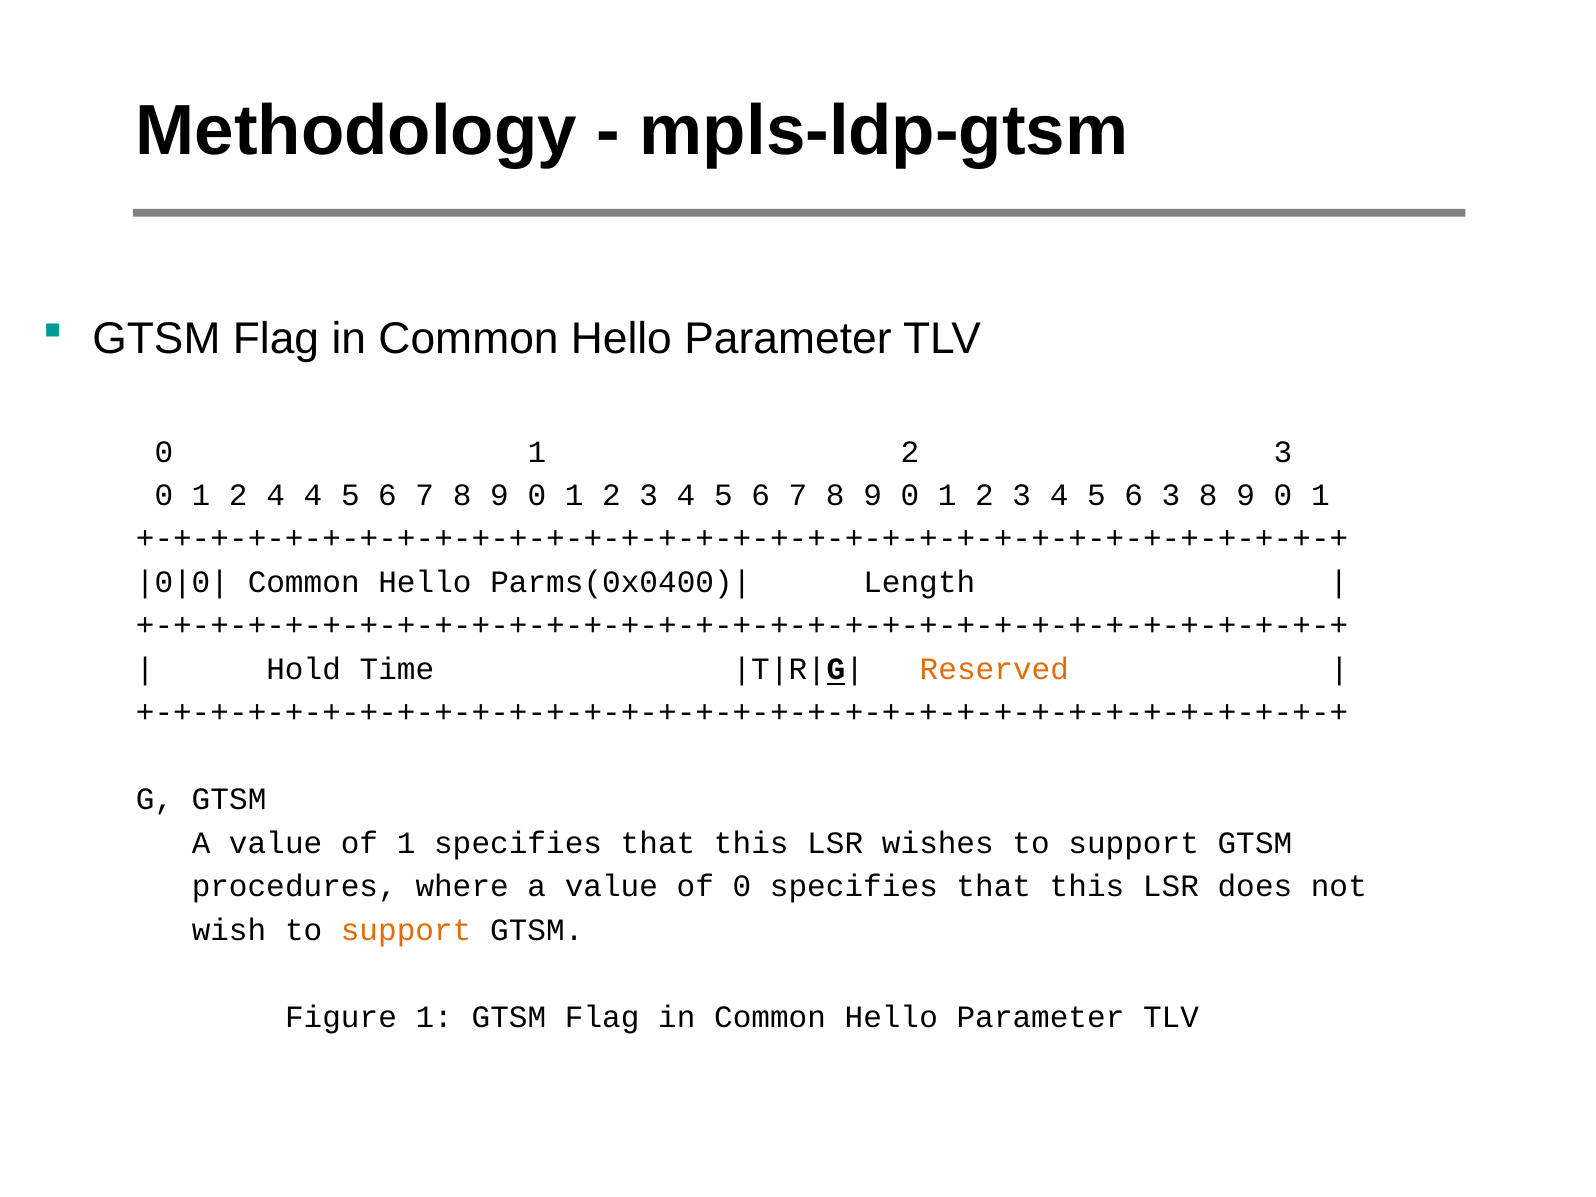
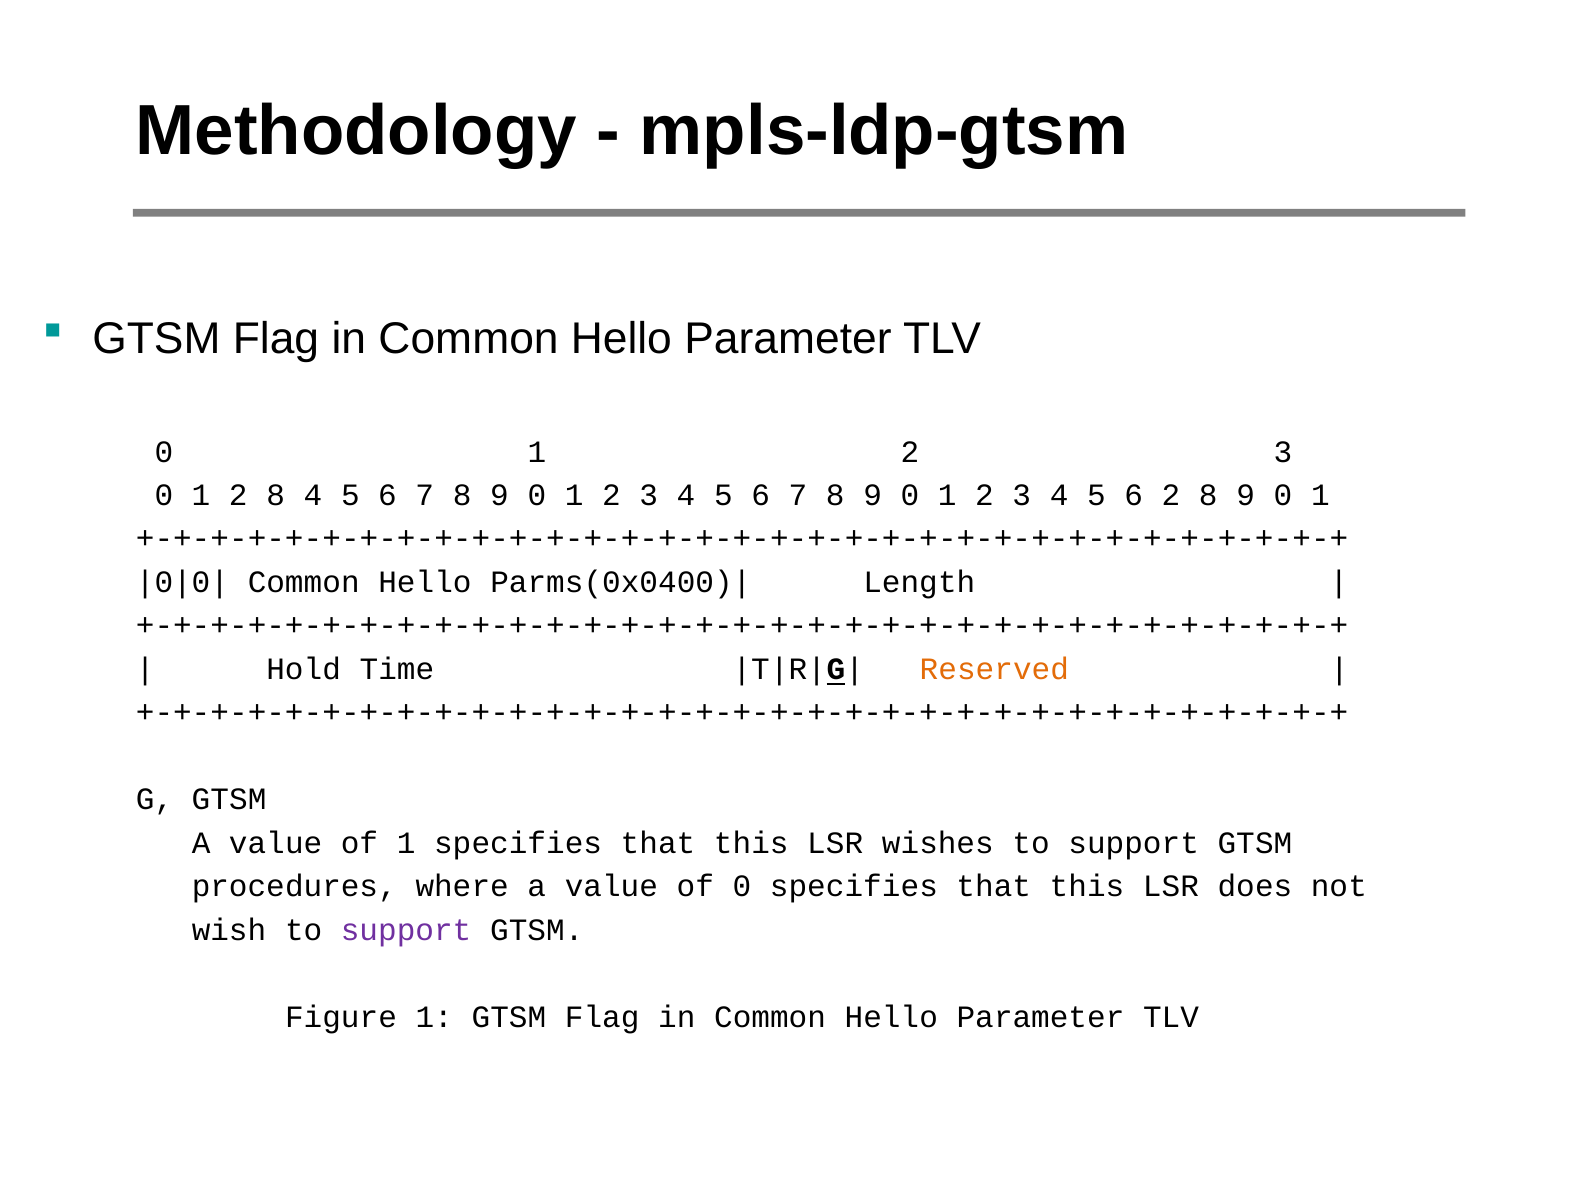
1 2 4: 4 -> 8 (276, 495)
6 3: 3 -> 2 (1171, 495)
support colour: orange -> purple (406, 930)
